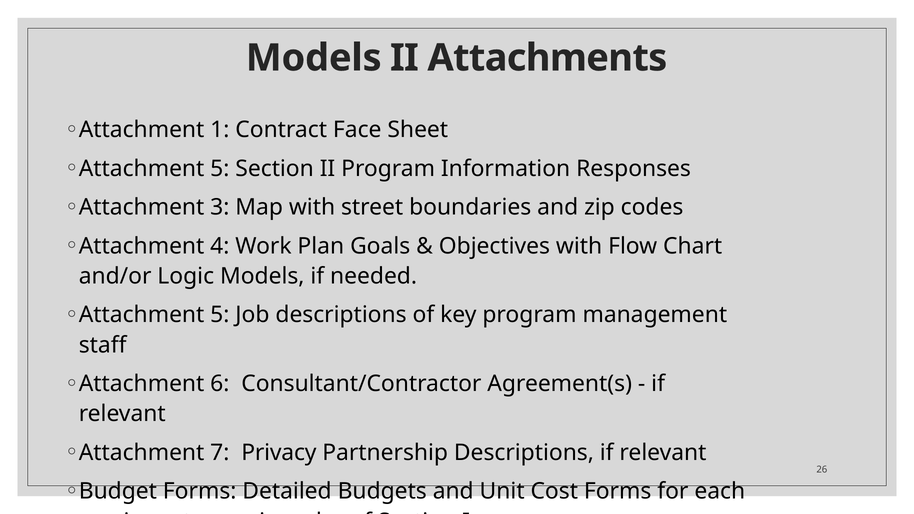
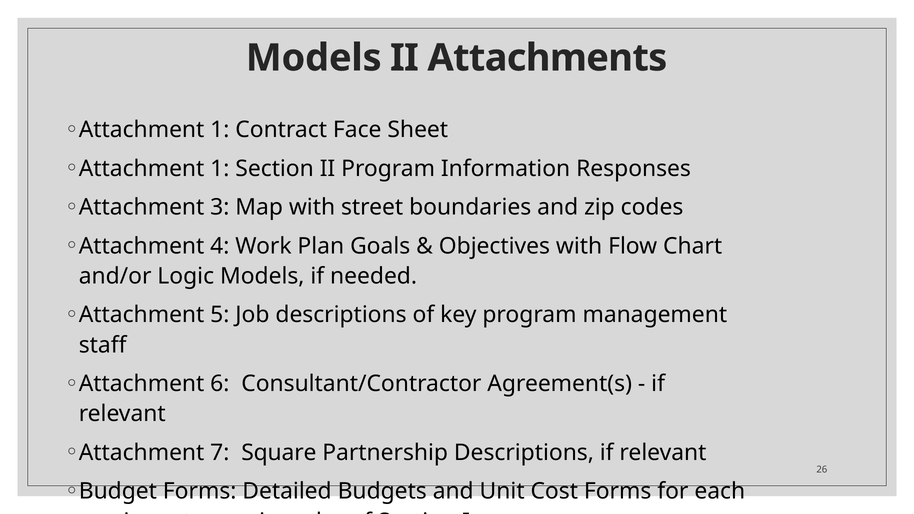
5: 5 -> 1 (220, 169)
Privacy: Privacy -> Square (279, 453)
